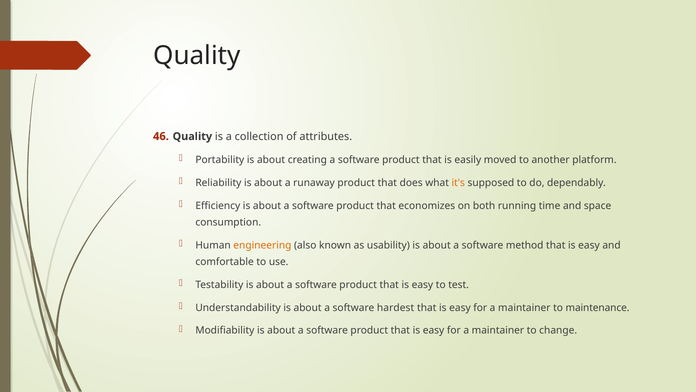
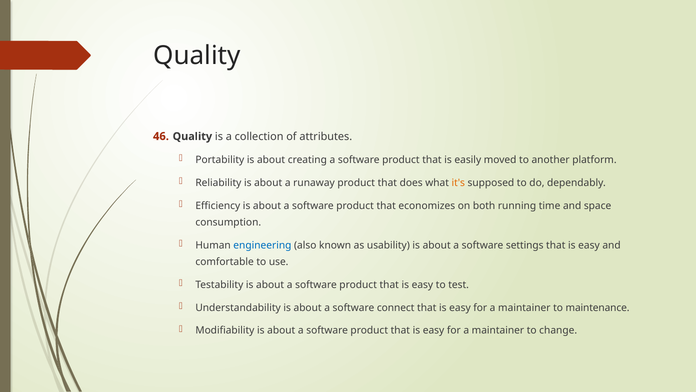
engineering colour: orange -> blue (262, 245)
method: method -> settings (525, 245)
hardest: hardest -> connect (396, 307)
